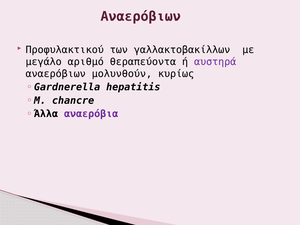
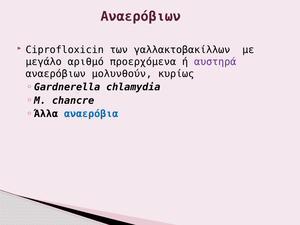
Προφυλακτικού: Προφυλακτικού -> Ciprofloxicin (65, 50)
θεραπεύοντα: θεραπεύοντα -> προερχόμενα (143, 62)
hepatitis: hepatitis -> chlamydia (133, 87)
αναερόβια colour: purple -> blue (91, 114)
